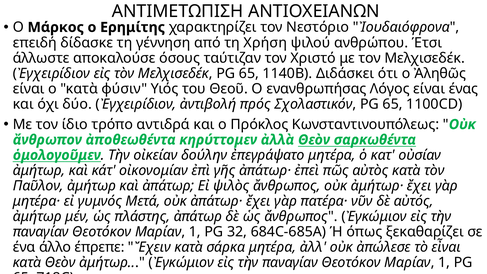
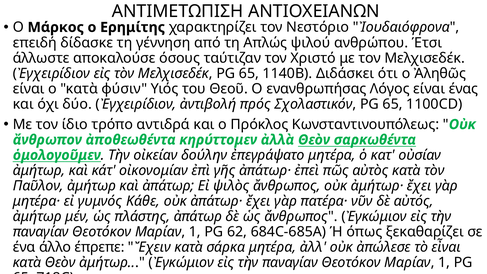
Χρήση: Χρήση -> Απλώς (265, 43)
Μετά: Μετά -> Κάθε (143, 201)
32: 32 -> 62 (237, 232)
